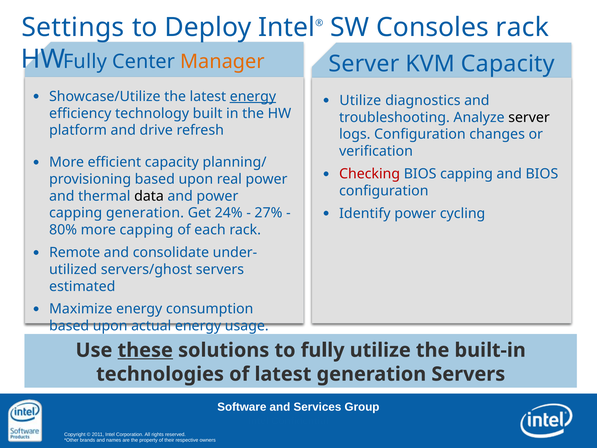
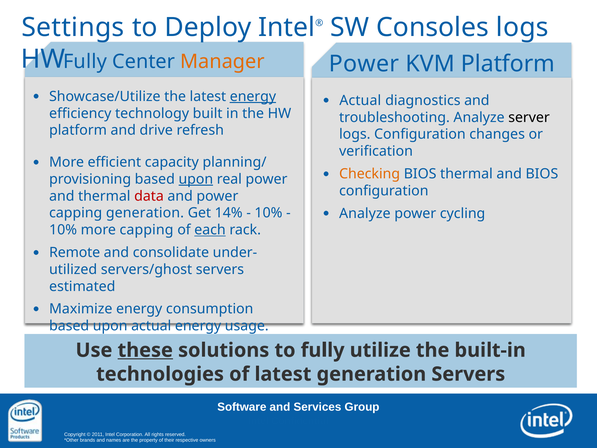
Consoles rack: rack -> logs (522, 27)
HW Server: Server -> Power (364, 64)
KVM Capacity: Capacity -> Platform (508, 64)
Utilize: Utilize -> Actual (360, 100)
Checking colour: red -> orange (370, 174)
BIOS capping: capping -> thermal (466, 174)
upon underline: none -> present (196, 179)
data colour: black -> red (149, 196)
Identify: Identify -> Analyze (365, 213)
24%: 24% -> 14% (229, 213)
27%: 27% -> 10% (268, 213)
80%: 80% -> 10% (63, 230)
each underline: none -> present (210, 230)
